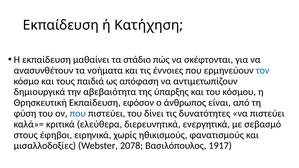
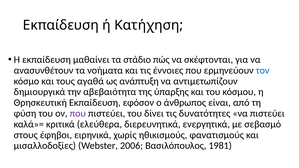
παιδιά: παιδιά -> αγαθά (90, 81)
απόφαση: απόφαση -> ανάπτυξη (139, 81)
που colour: blue -> purple (78, 114)
2078: 2078 -> 2006 (131, 146)
1917: 1917 -> 1981 (220, 146)
